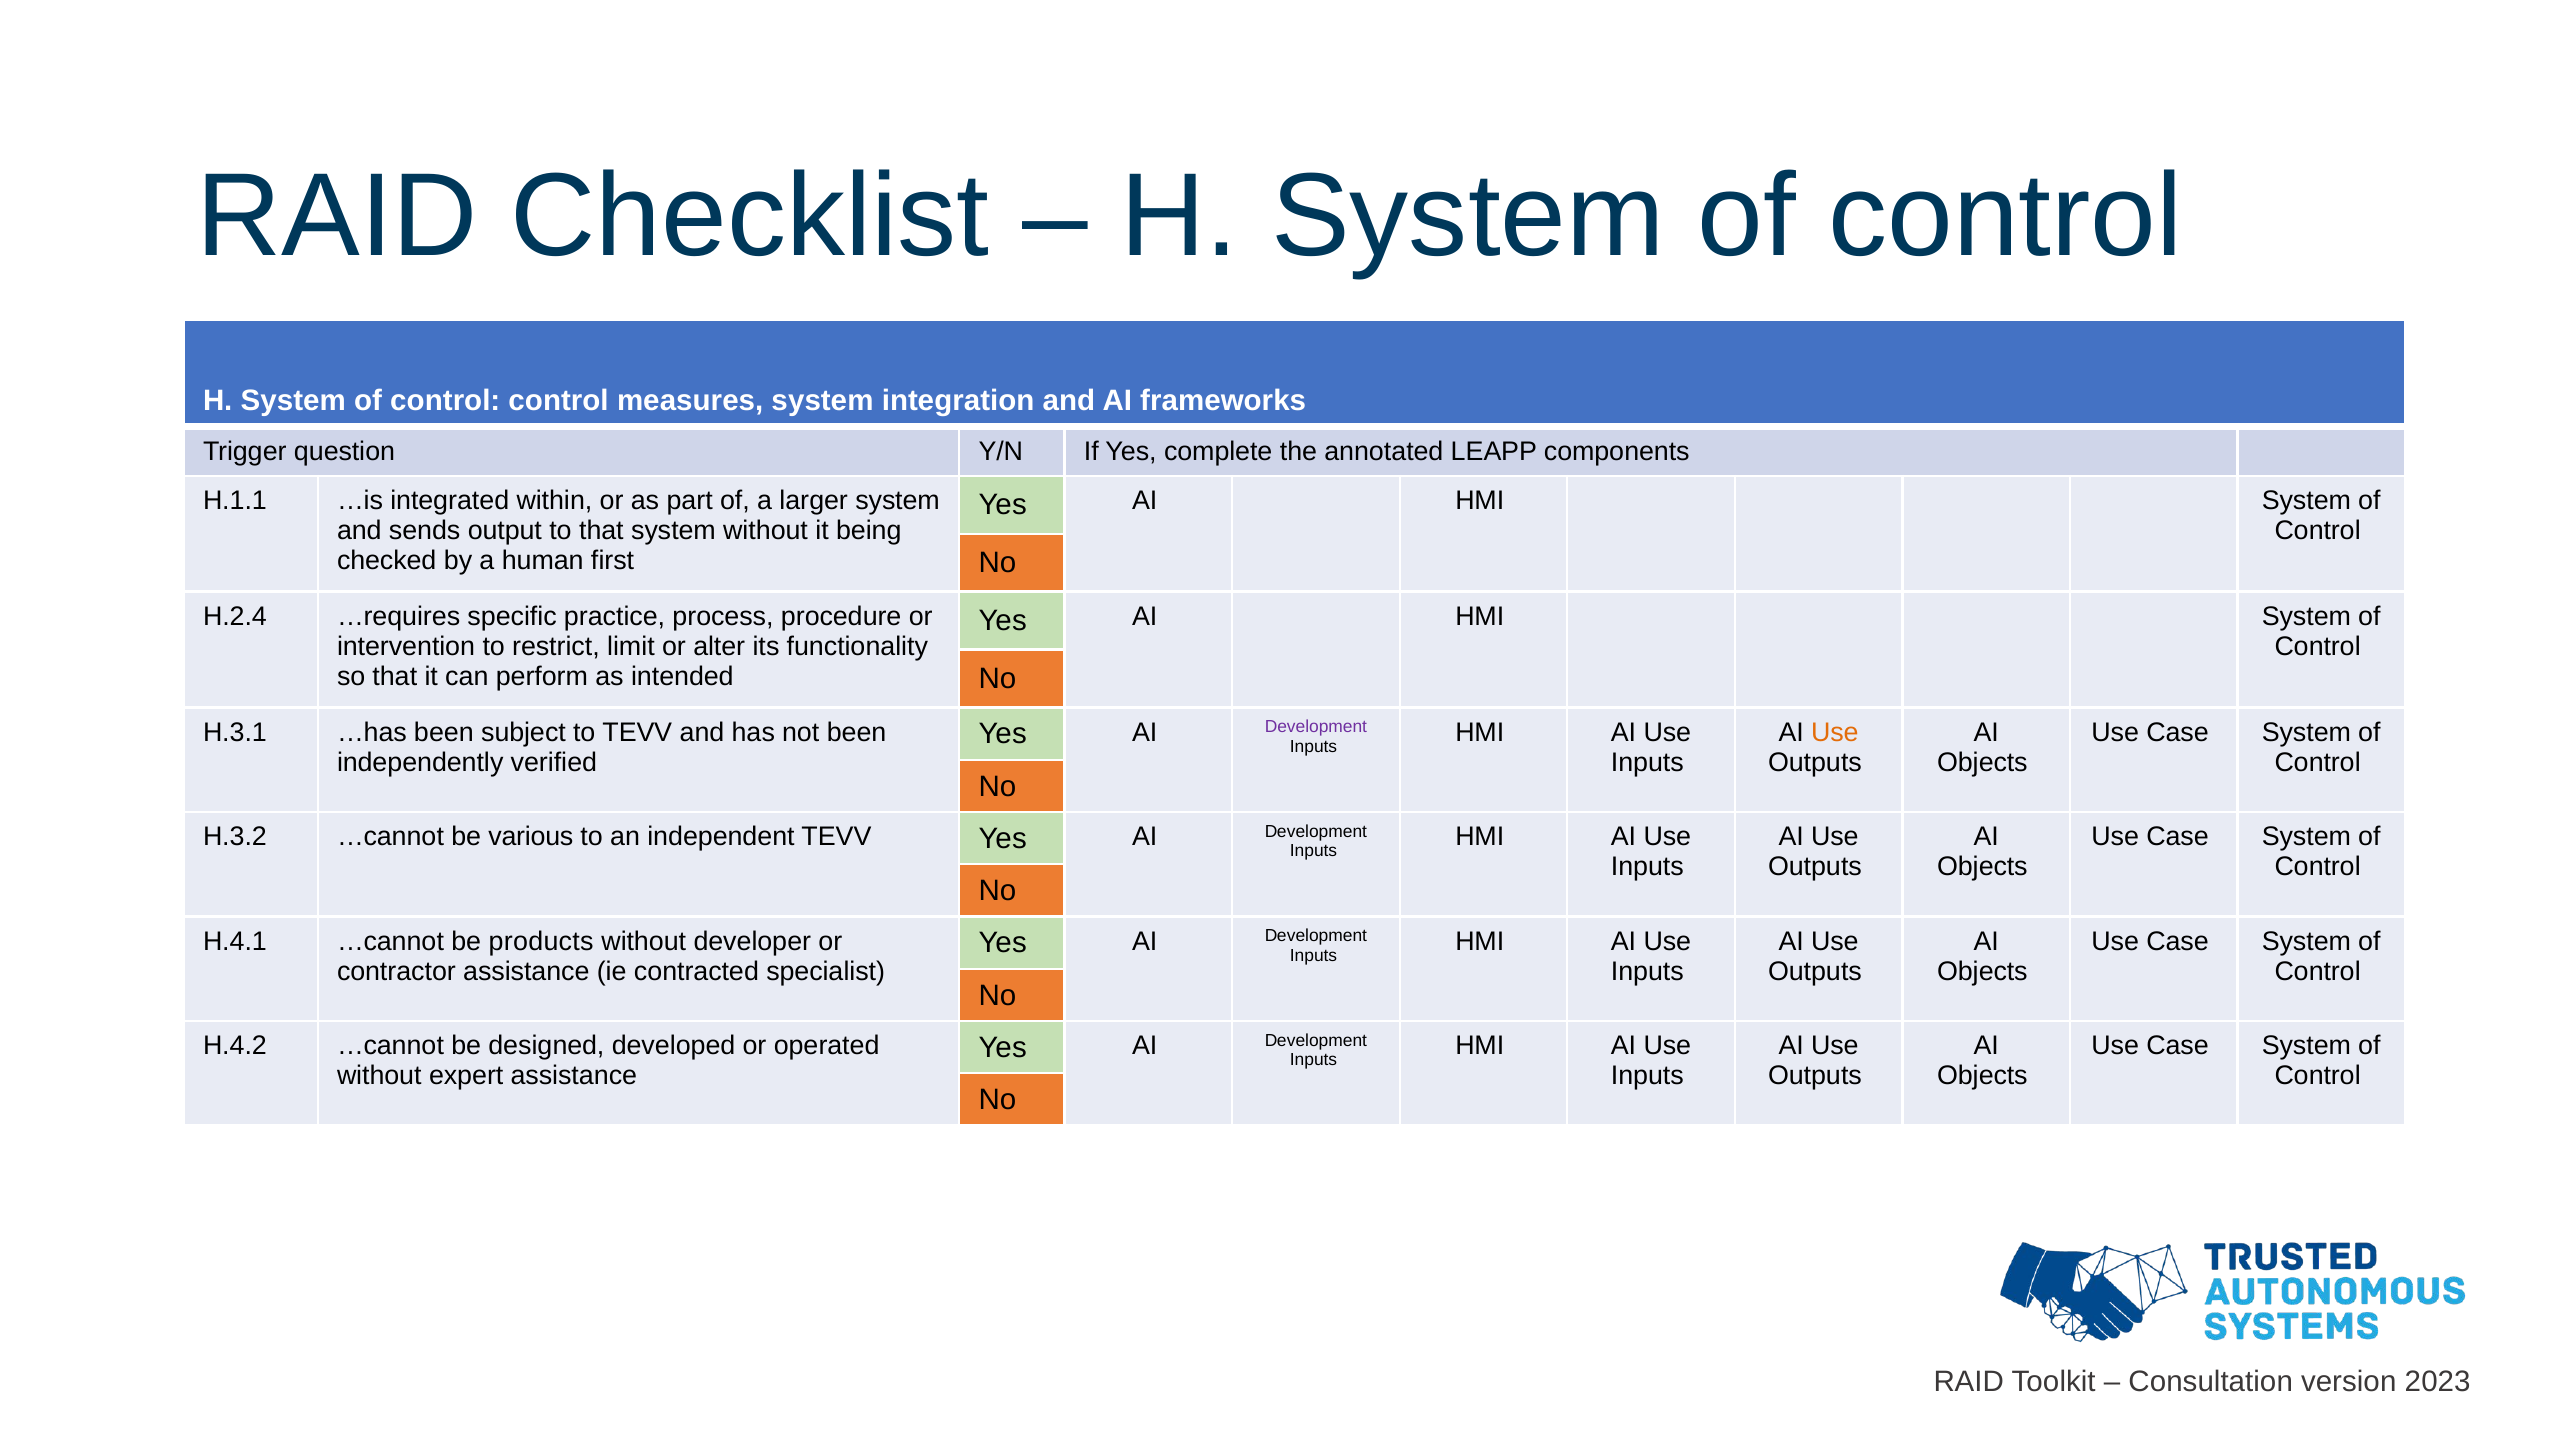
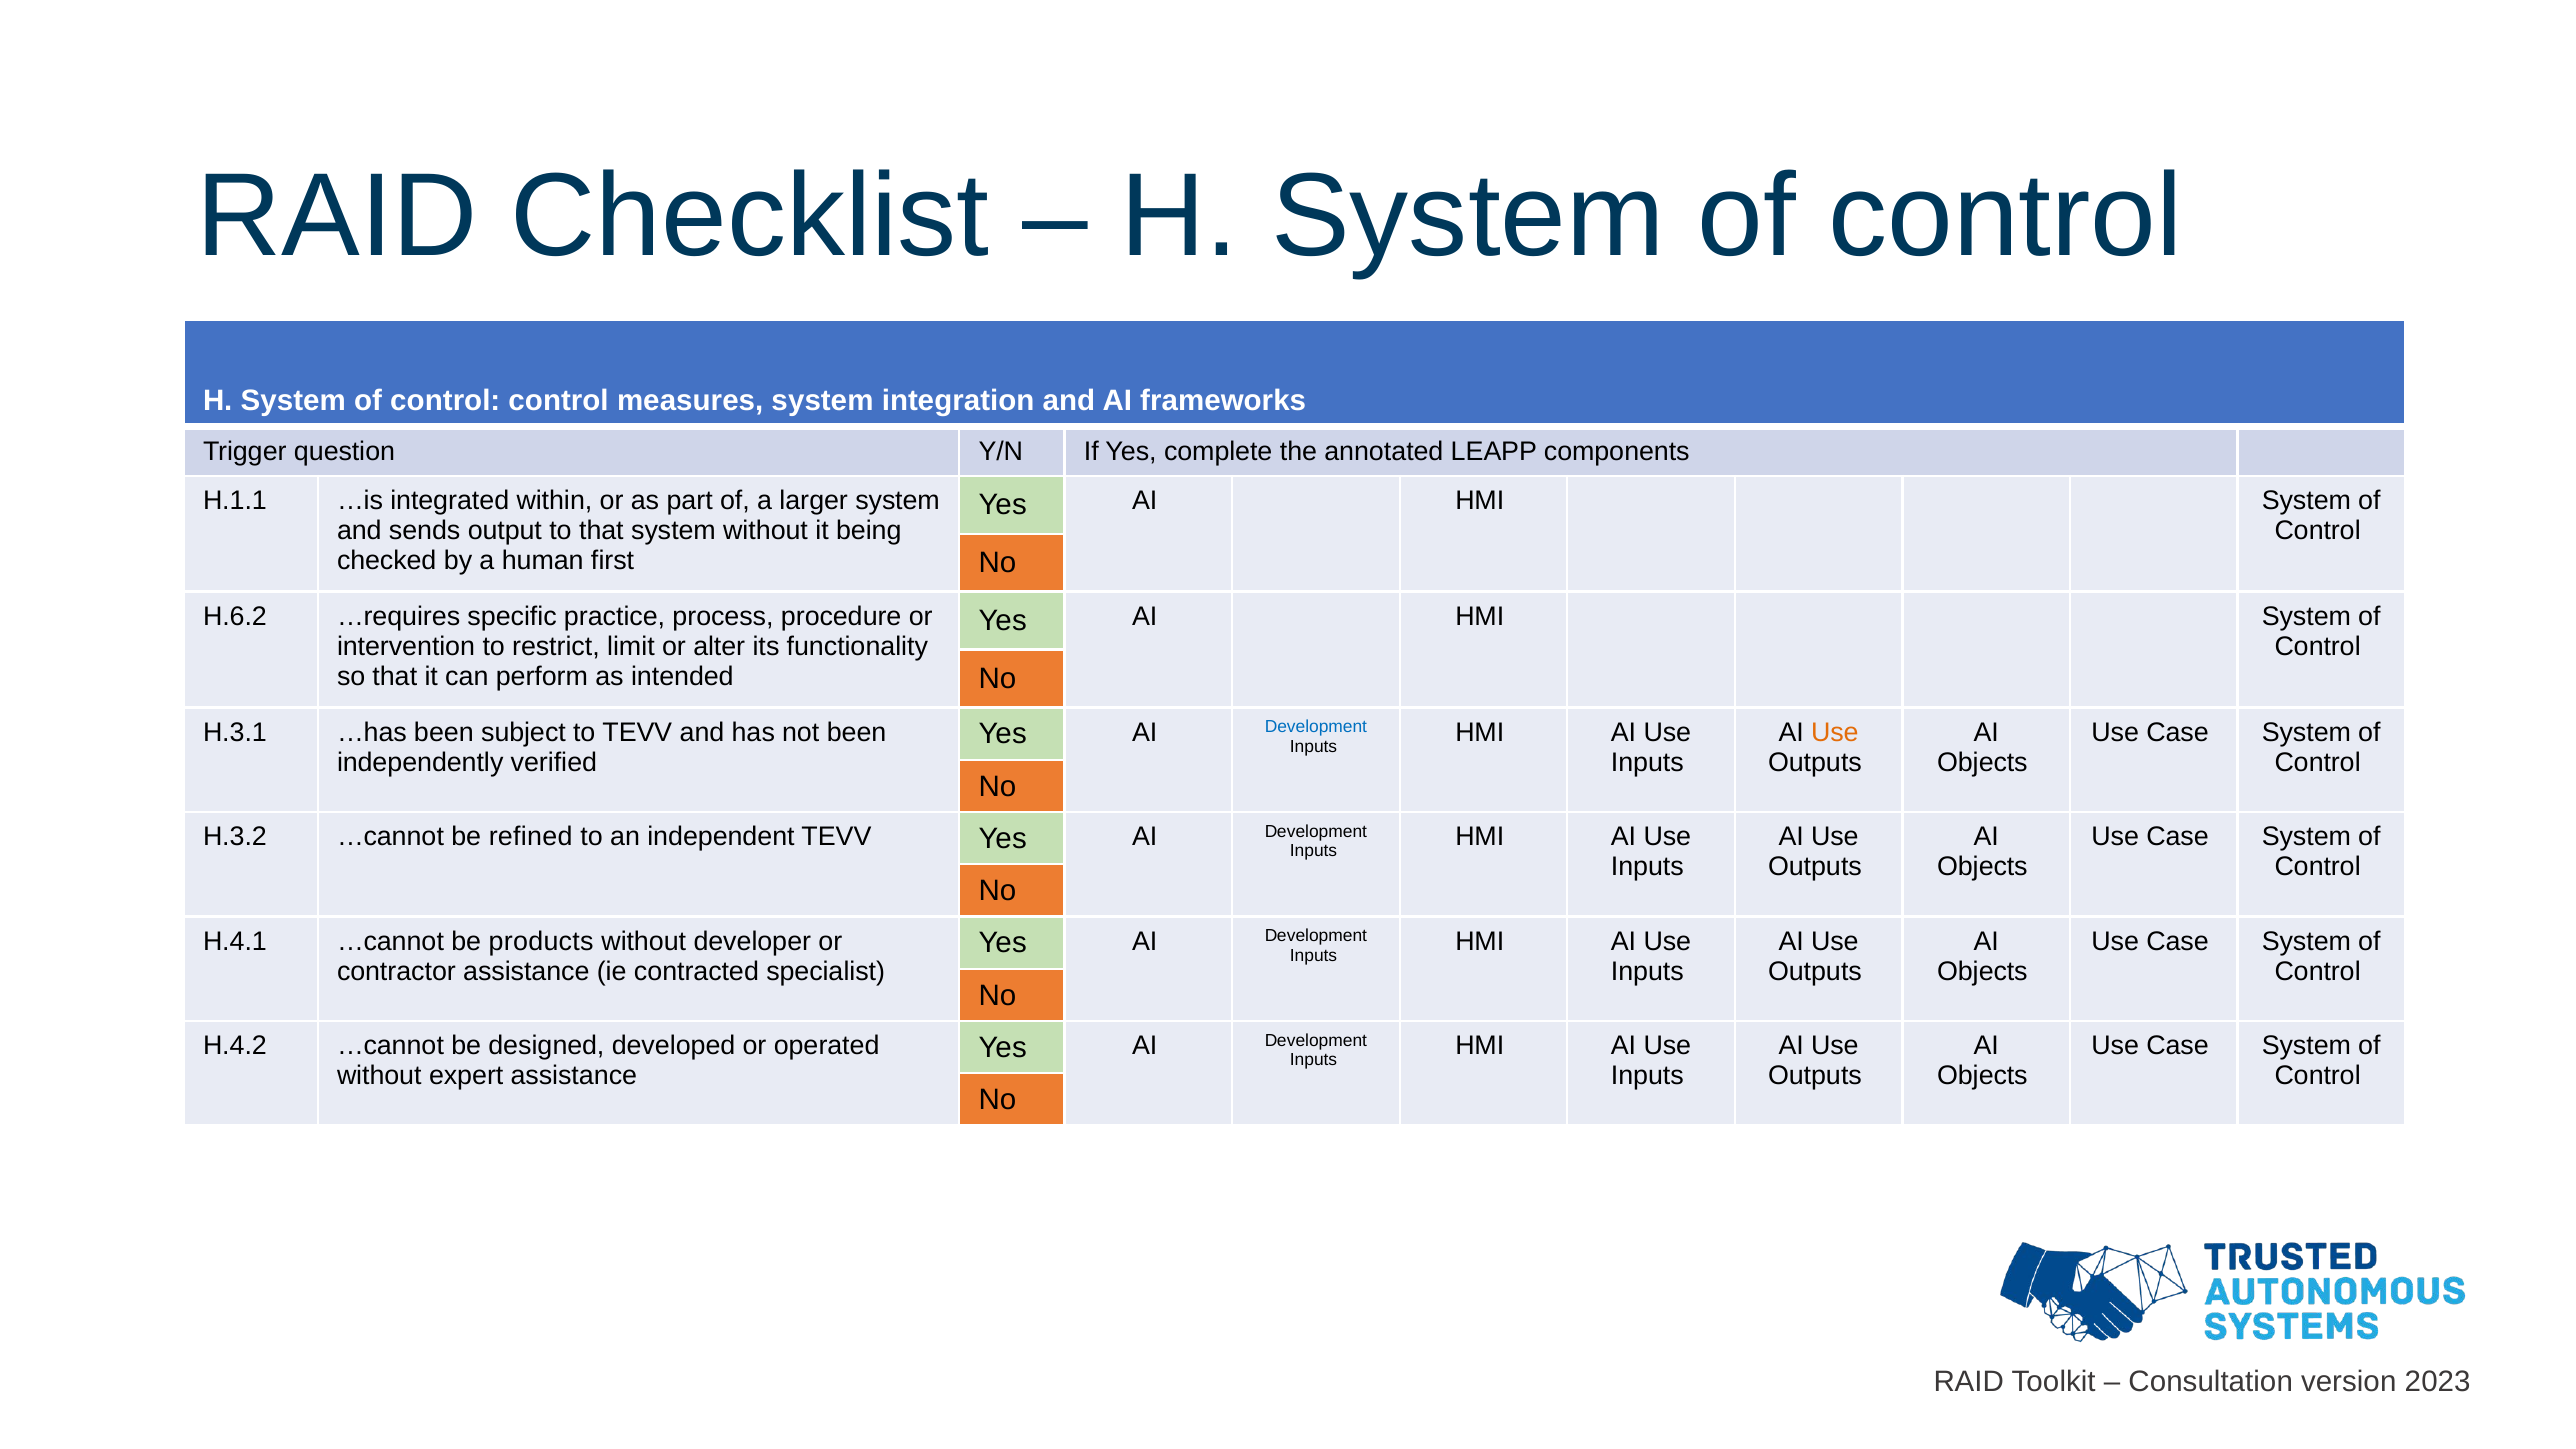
H.2.4: H.2.4 -> H.6.2 (235, 617)
Development colour: purple -> blue (1316, 727)
various: various -> refined (531, 837)
